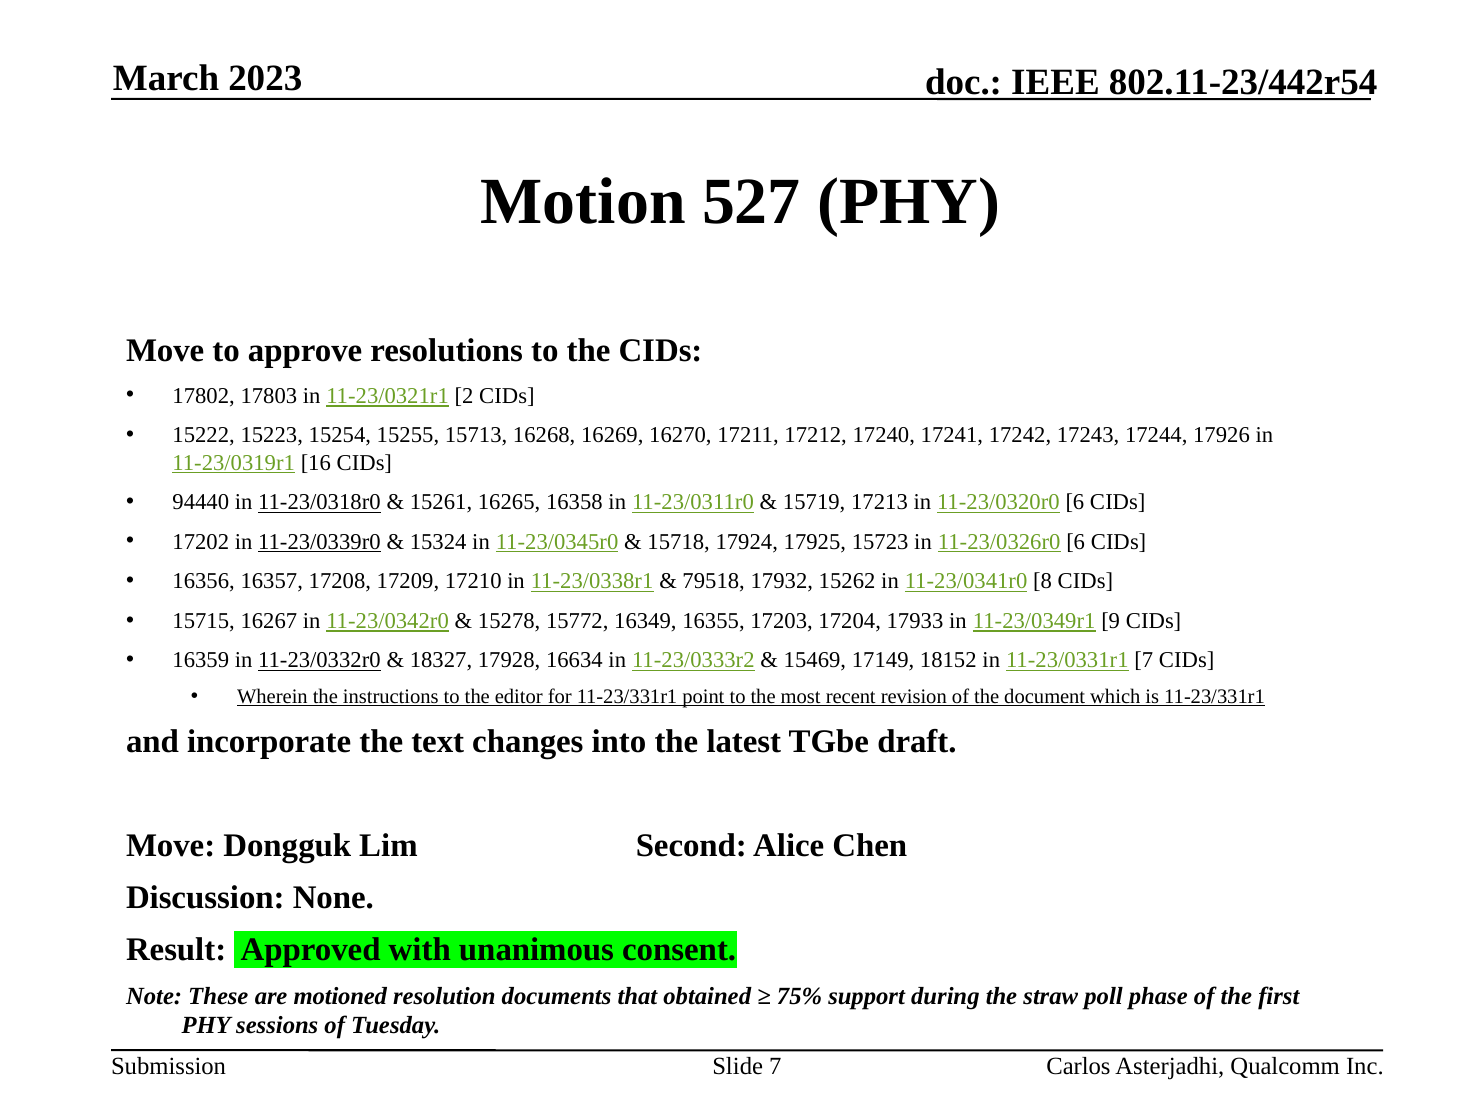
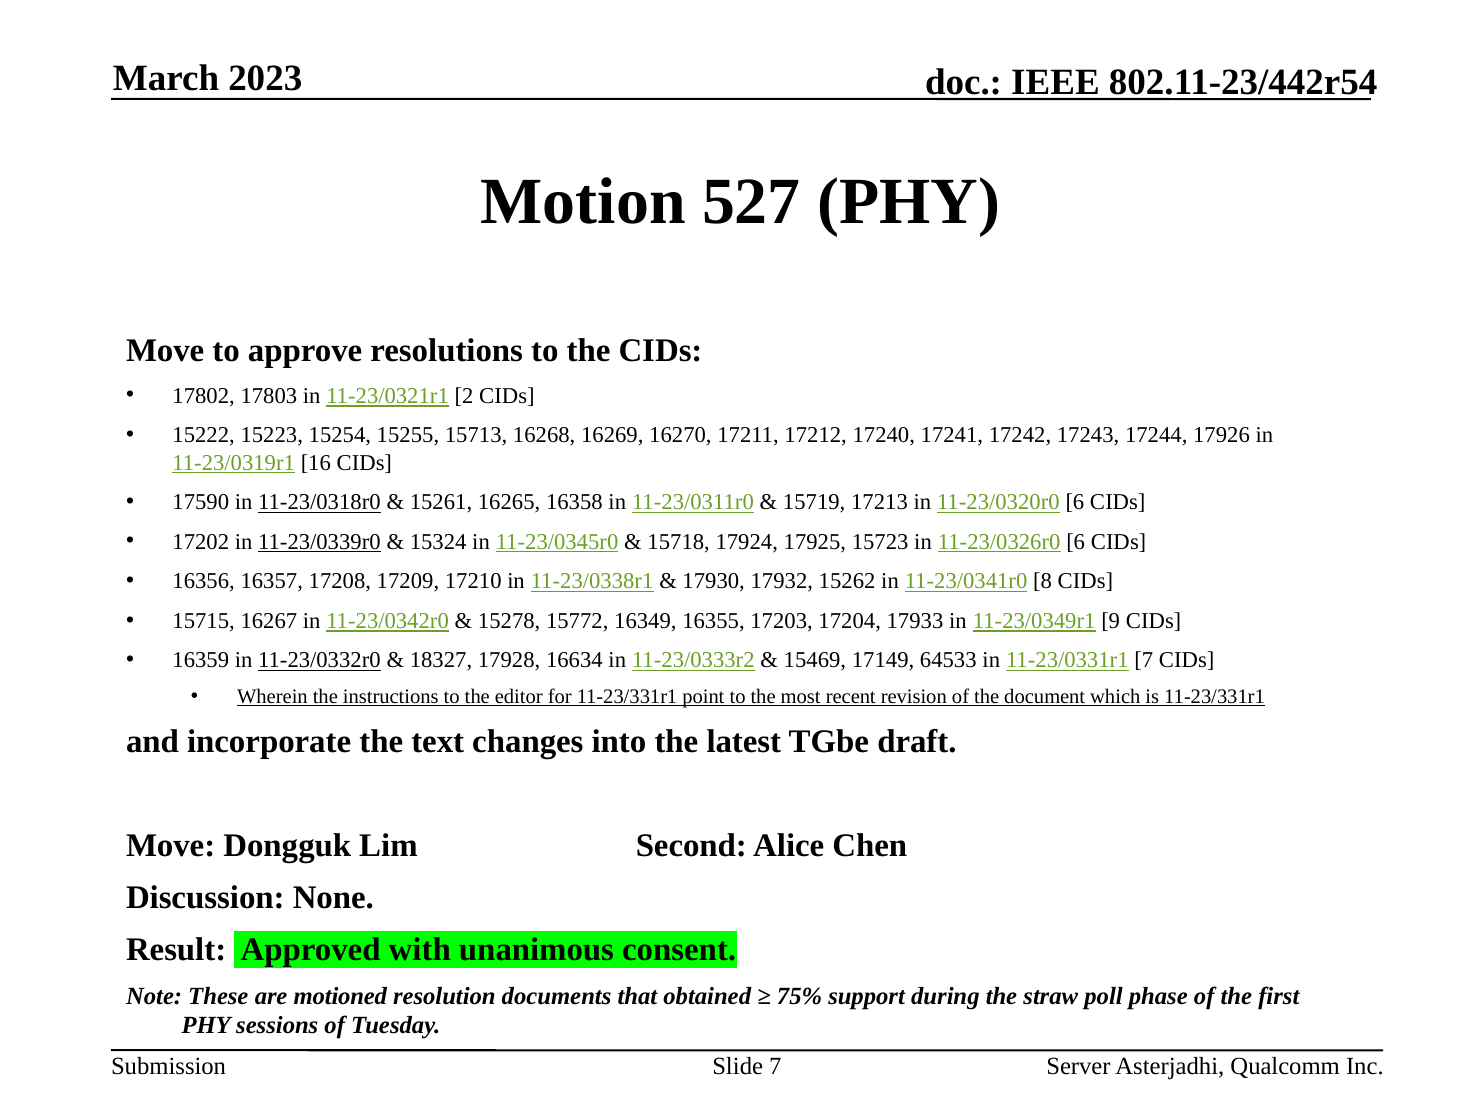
94440: 94440 -> 17590 (201, 502)
79518: 79518 -> 17930 (714, 581)
18152: 18152 -> 64533 (948, 660)
Carlos: Carlos -> Server (1078, 1066)
